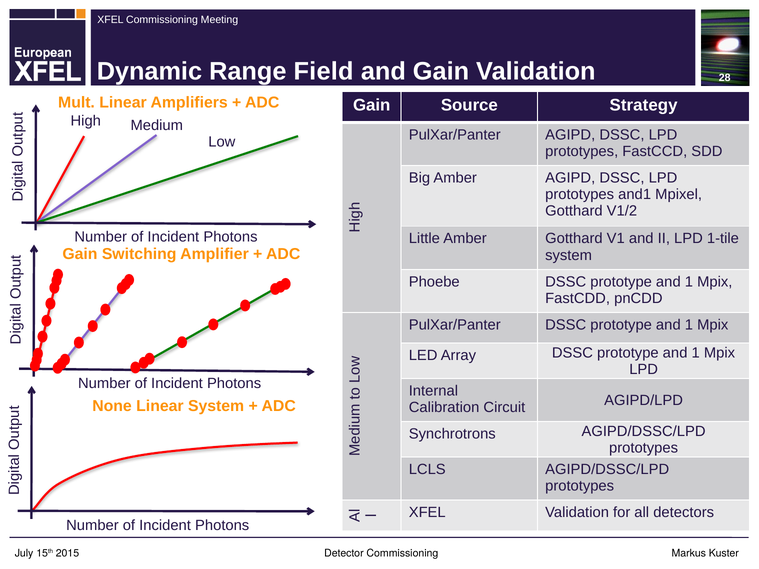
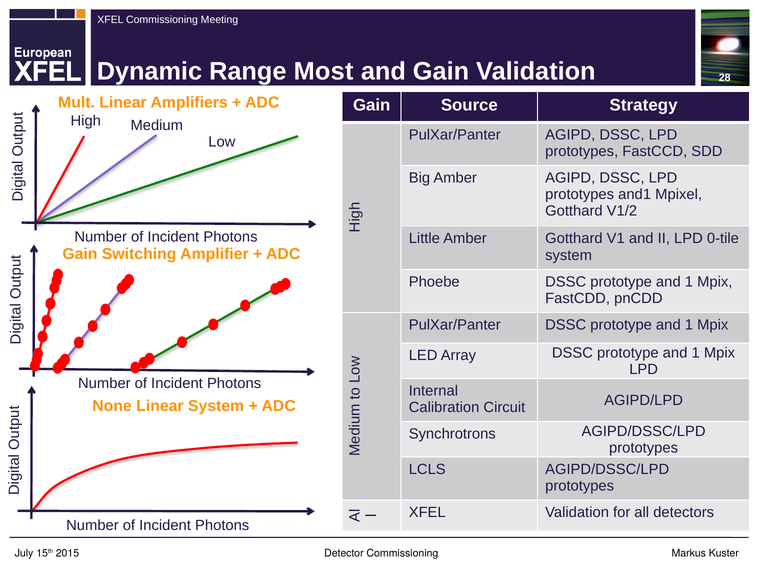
Field: Field -> Most (324, 71)
1-tile: 1-tile -> 0-tile (723, 239)
